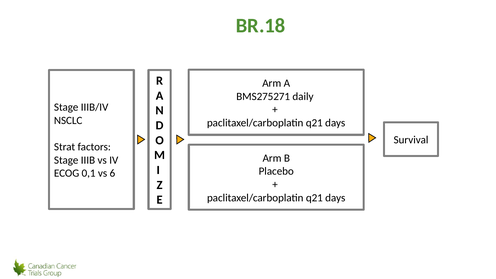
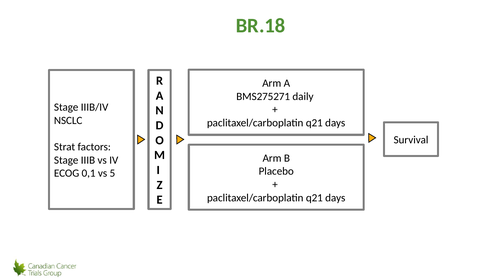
6: 6 -> 5 (112, 173)
